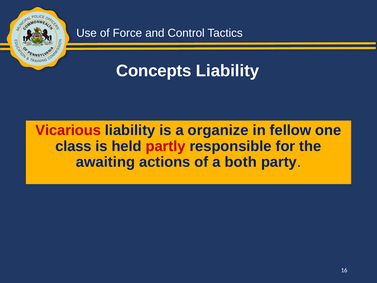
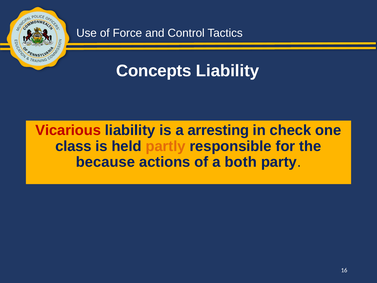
organize: organize -> arresting (218, 130)
fellow: fellow -> check (290, 130)
partly colour: red -> orange (166, 146)
awaiting: awaiting -> because (105, 162)
